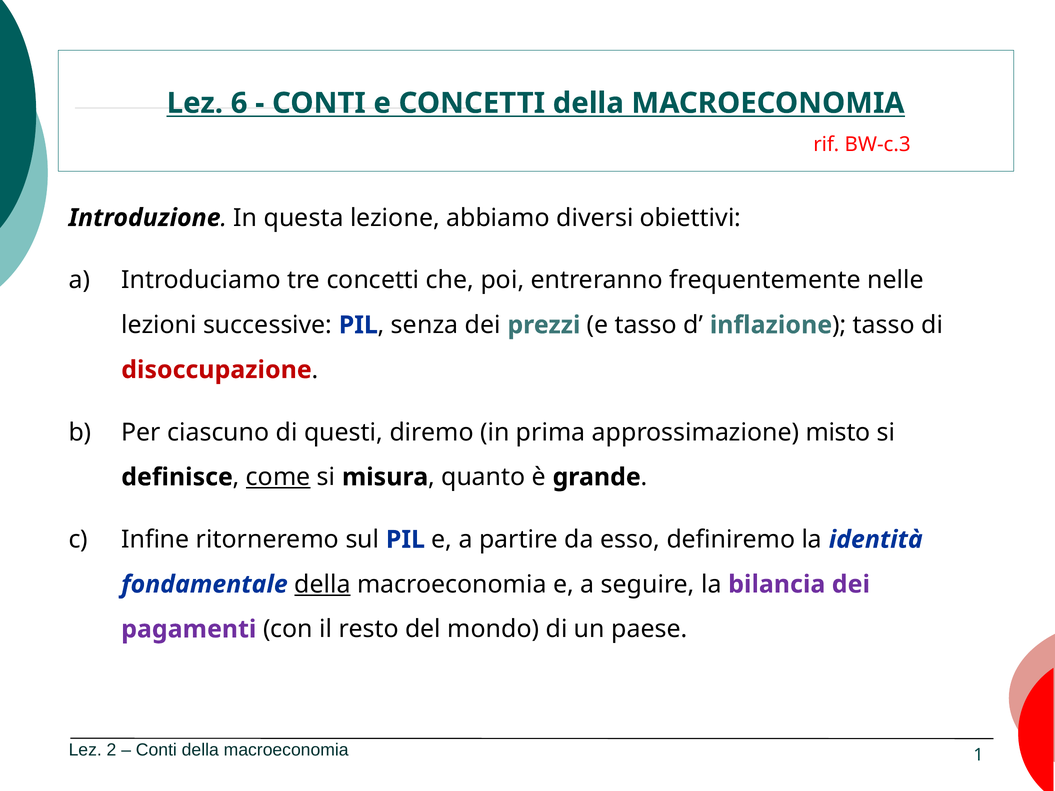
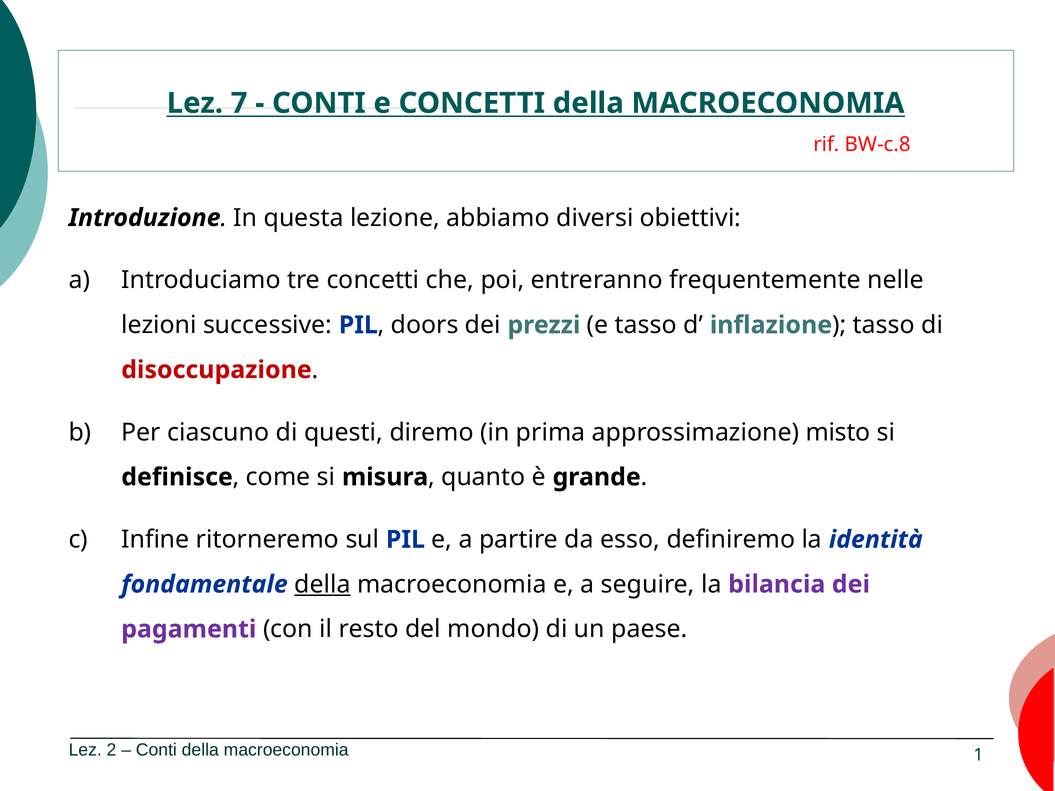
6: 6 -> 7 (239, 103)
BW-c.3: BW-c.3 -> BW-c.8 (878, 145)
senza: senza -> doors (425, 325)
come underline: present -> none (278, 477)
